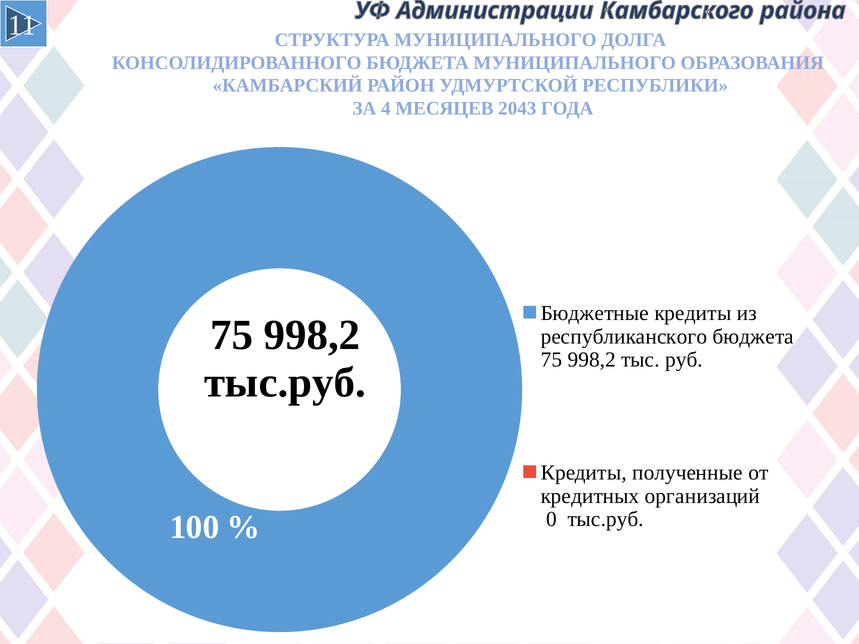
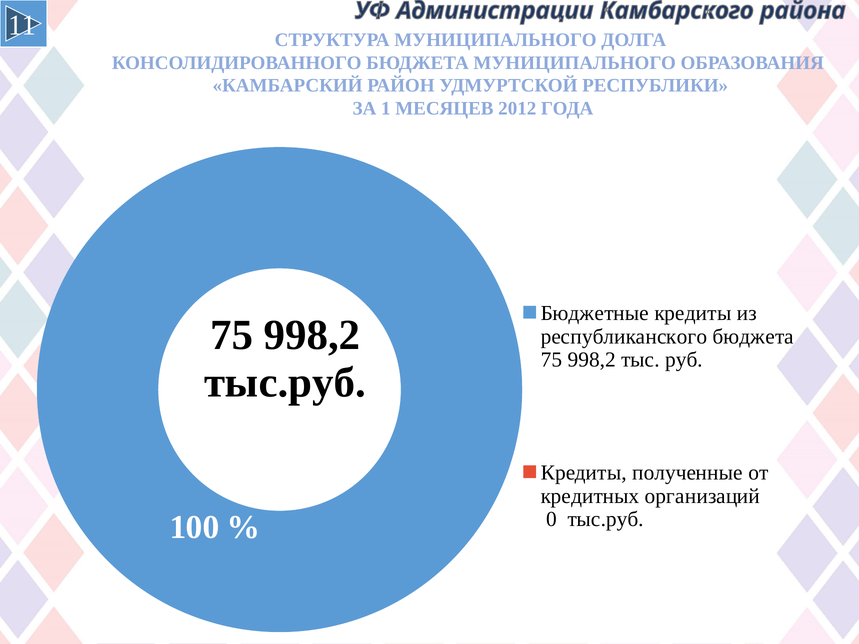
4: 4 -> 1 (386, 109)
2043: 2043 -> 2012 (517, 109)
